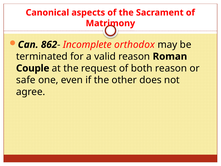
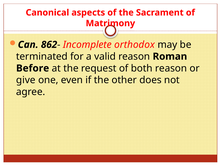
Couple: Couple -> Before (33, 68)
safe: safe -> give (26, 80)
